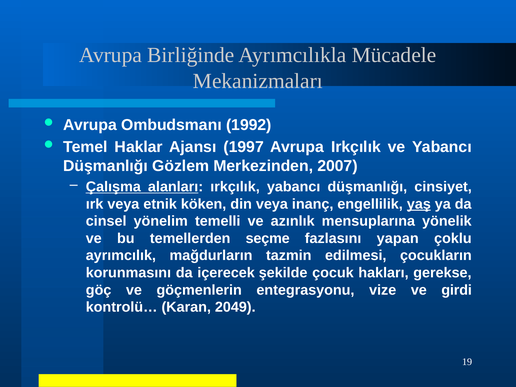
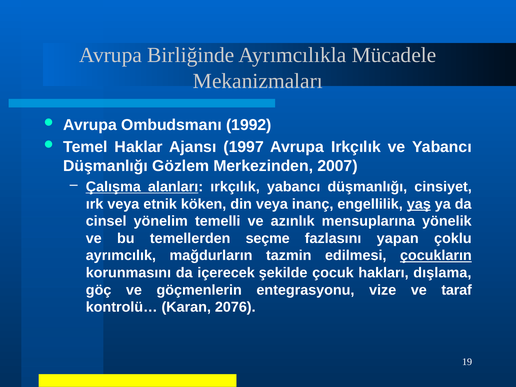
çocukların underline: none -> present (436, 256)
gerekse: gerekse -> dışlama (442, 273)
girdi: girdi -> taraf (457, 290)
2049: 2049 -> 2076 (235, 307)
